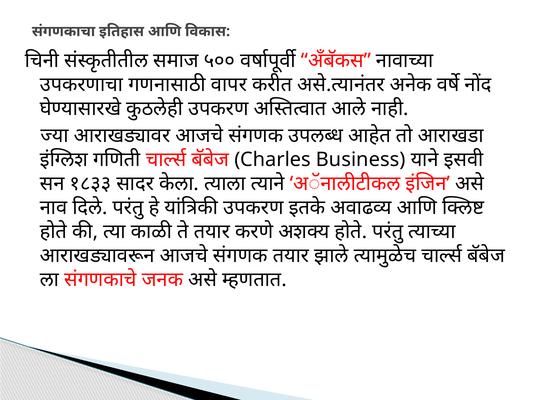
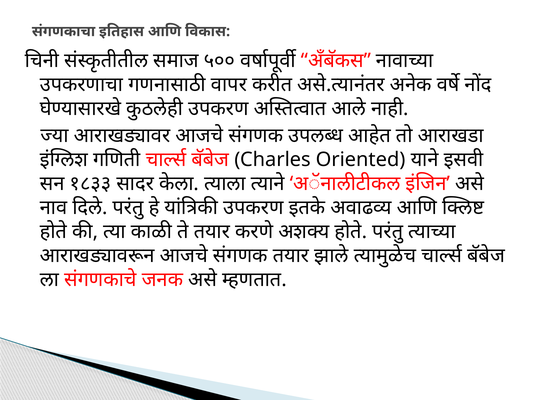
Business: Business -> Oriented (361, 159)
